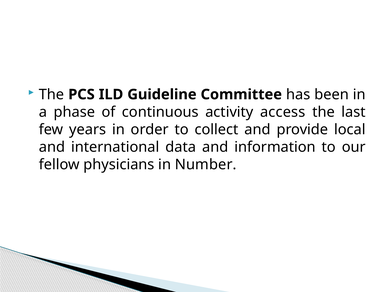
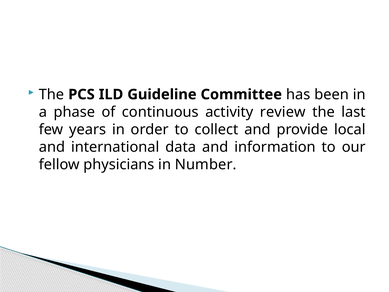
access: access -> review (283, 112)
